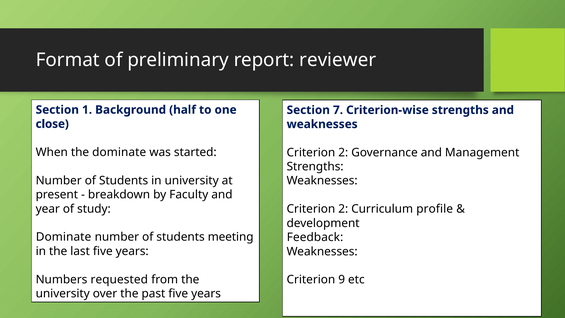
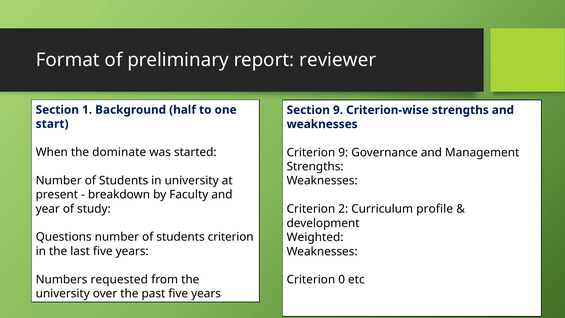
Section 7: 7 -> 9 (338, 110)
close: close -> start (52, 124)
2: 2 -> 9 (343, 152)
Dominate: Dominate -> Questions (64, 237)
students meeting: meeting -> criterion (231, 237)
Feedback: Feedback -> Weighted (315, 237)
9: 9 -> 0 (342, 280)
